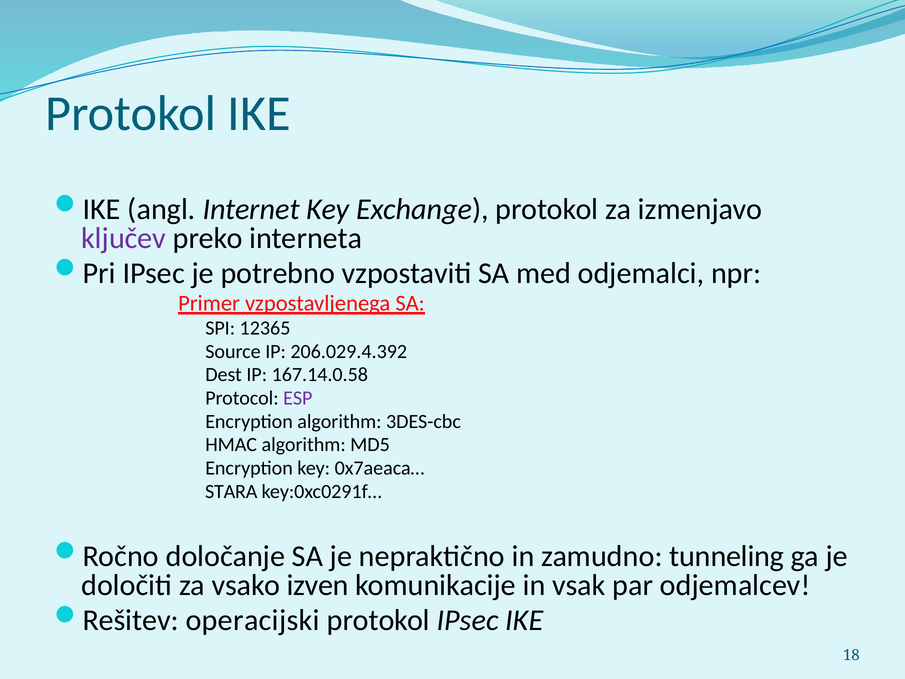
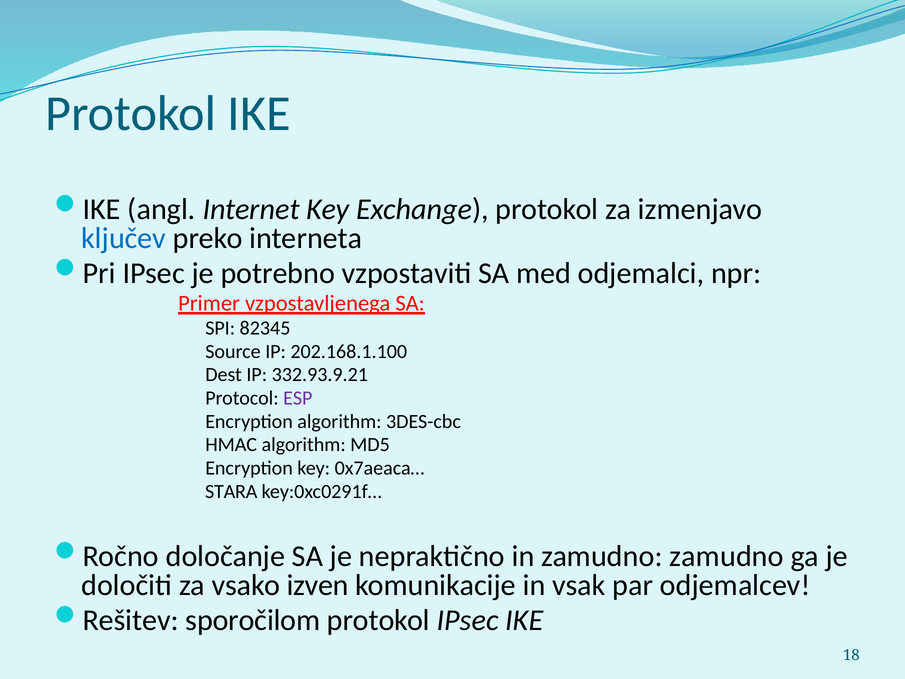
ključev colour: purple -> blue (124, 238)
12365: 12365 -> 82345 (265, 328)
206.029.4.392: 206.029.4.392 -> 202.168.1.100 (349, 351)
167.14.0.58: 167.14.0.58 -> 332.93.9.21 (320, 375)
zamudno tunneling: tunneling -> zamudno (727, 556)
operacijski: operacijski -> sporočilom (253, 620)
